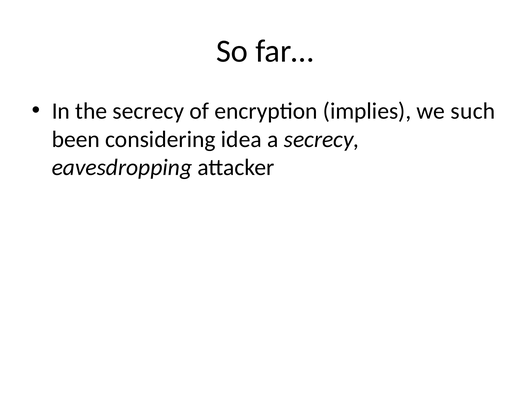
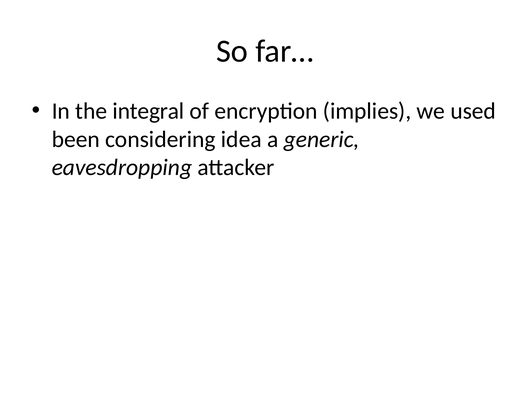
the secrecy: secrecy -> integral (148, 111)
such: such -> used (473, 111)
a secrecy: secrecy -> generic (322, 139)
